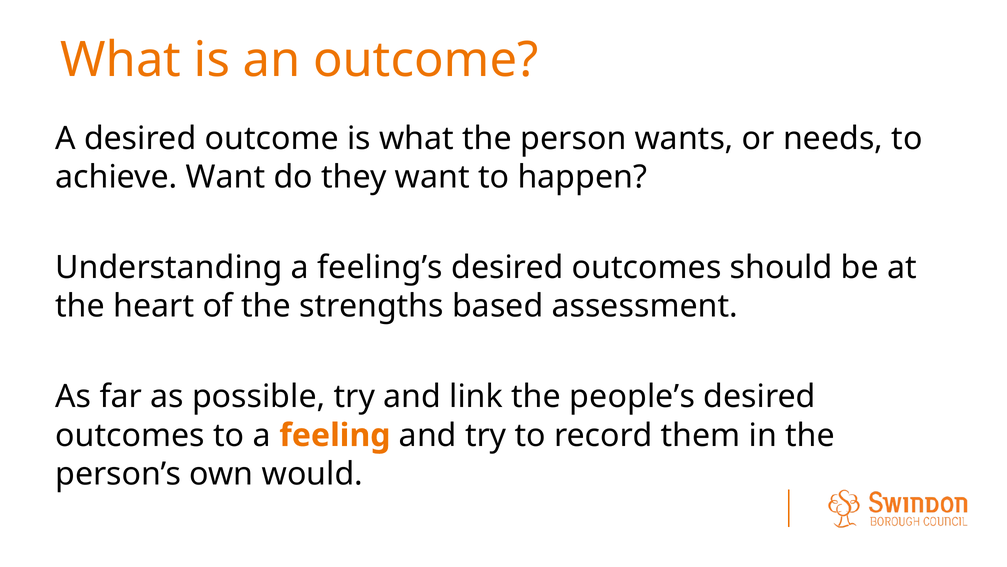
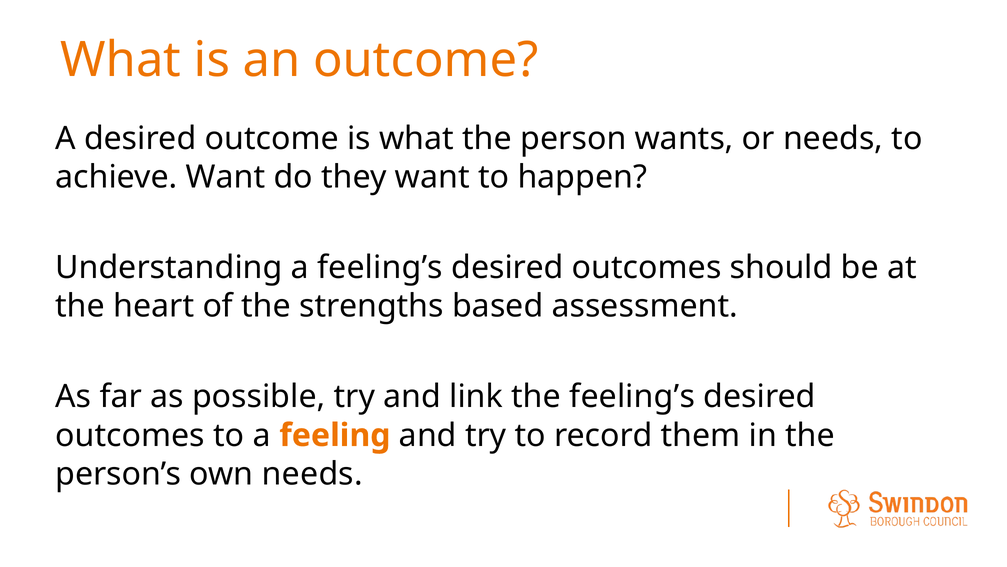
the people’s: people’s -> feeling’s (632, 396)
own would: would -> needs (312, 474)
